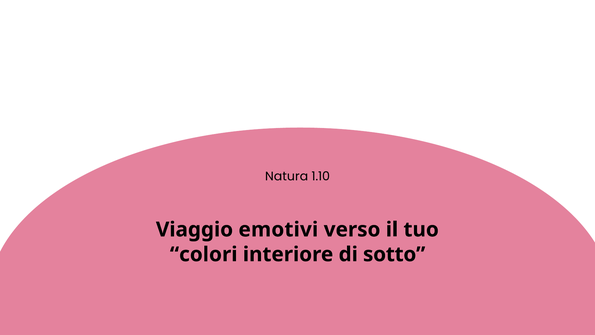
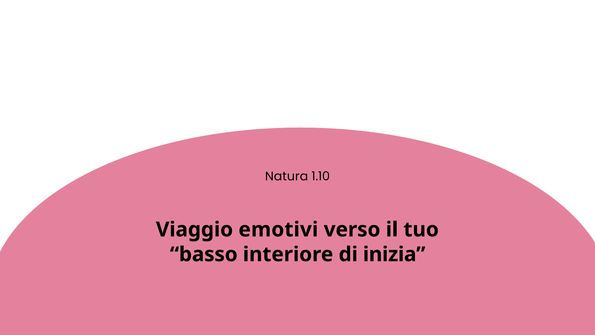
colori: colori -> basso (204, 254)
sotto: sotto -> inizia (394, 254)
